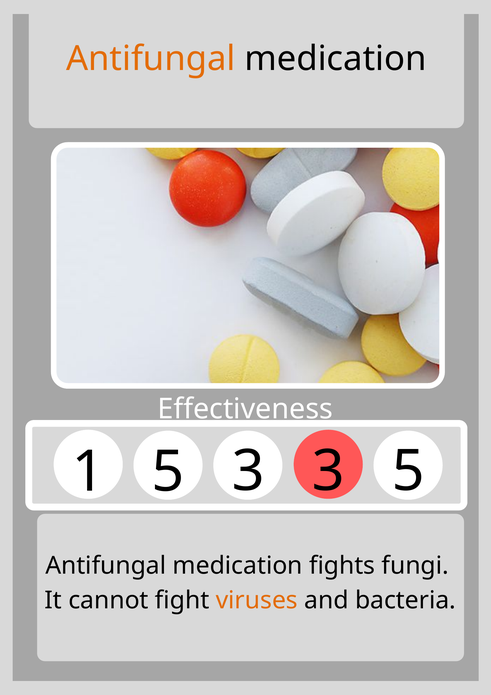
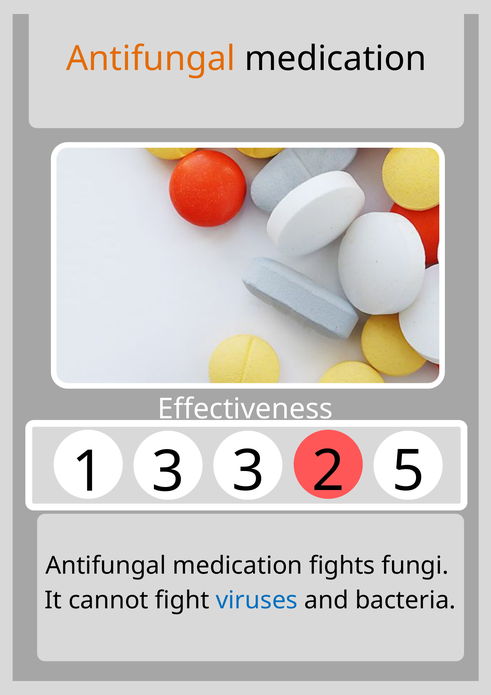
1 5: 5 -> 3 (168, 472)
3 3: 3 -> 2 (328, 471)
viruses colour: orange -> blue (257, 600)
